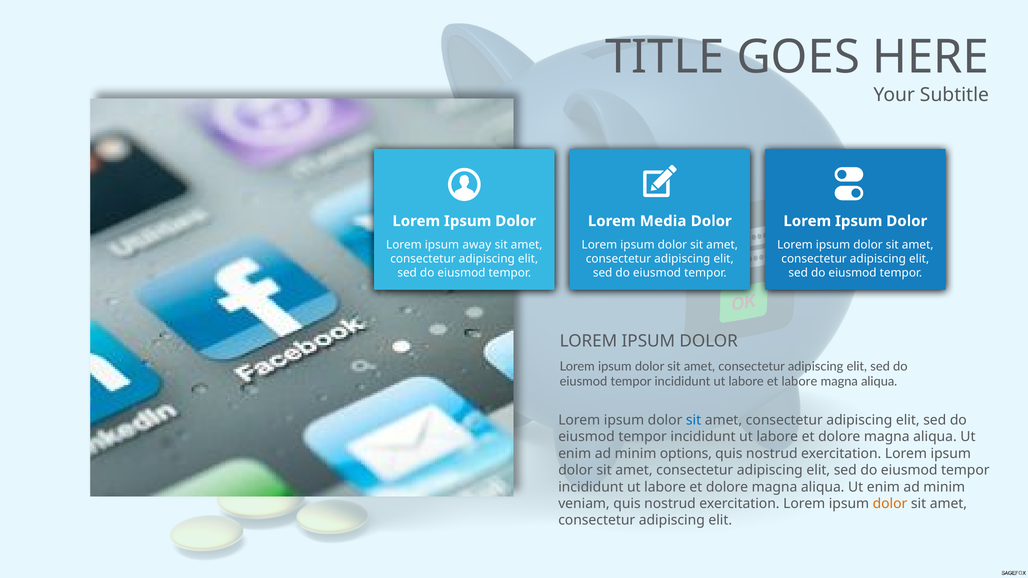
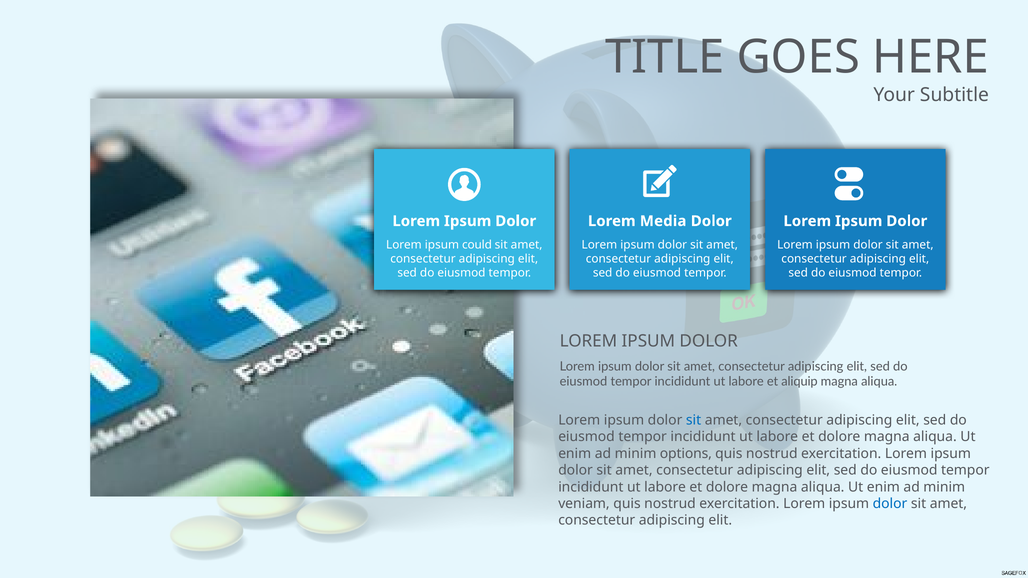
away: away -> could (477, 245)
et labore: labore -> aliquip (800, 382)
dolor colour: orange -> blue (890, 504)
